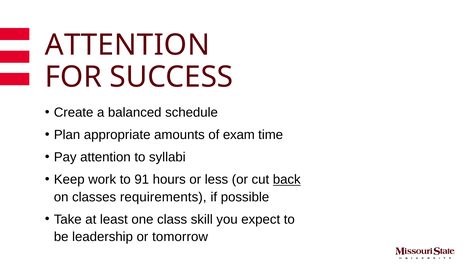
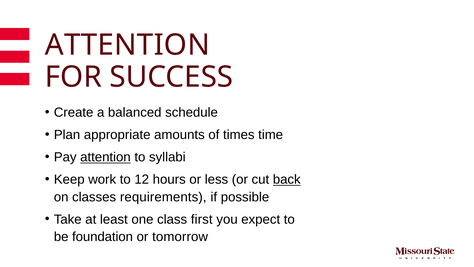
exam: exam -> times (239, 135)
attention underline: none -> present (105, 157)
91: 91 -> 12 (142, 179)
skill: skill -> first (202, 219)
leadership: leadership -> foundation (103, 236)
